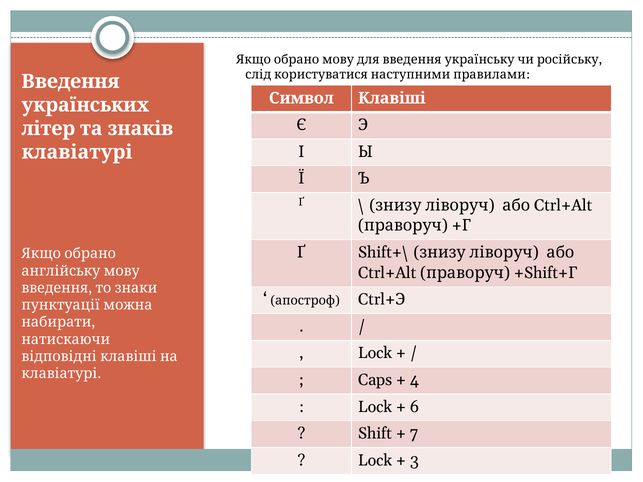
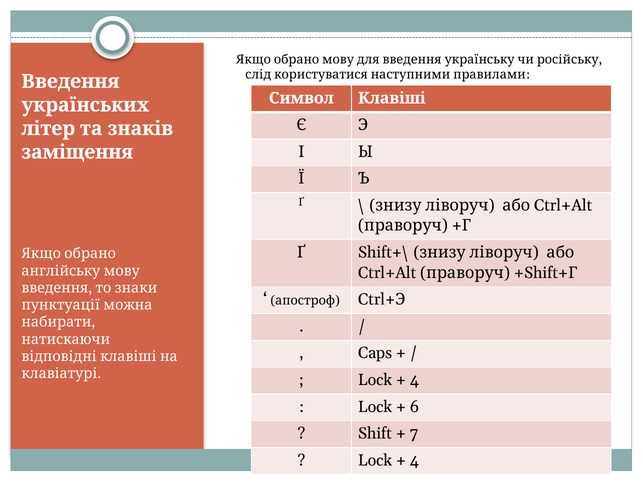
клавіатурі: клавіатурі -> заміщення (77, 152)
Lock: Lock -> Caps (375, 353)
Caps: Caps -> Lock (375, 380)
3: 3 -> 4 (414, 461)
